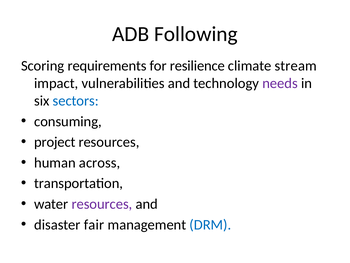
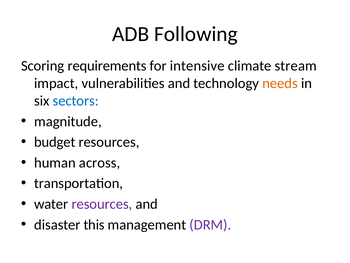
resilience: resilience -> intensive (197, 66)
needs colour: purple -> orange (280, 83)
consuming: consuming -> magnitude (68, 121)
project: project -> budget (55, 142)
fair: fair -> this (94, 224)
DRM colour: blue -> purple (210, 224)
